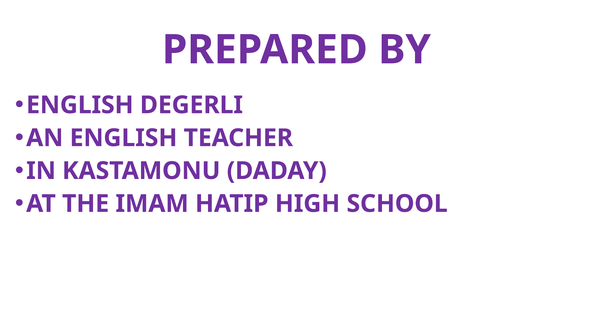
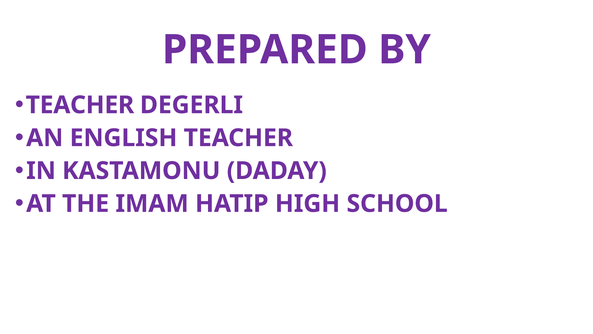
ENGLISH: ENGLISH -> TEACHER (80, 105)
